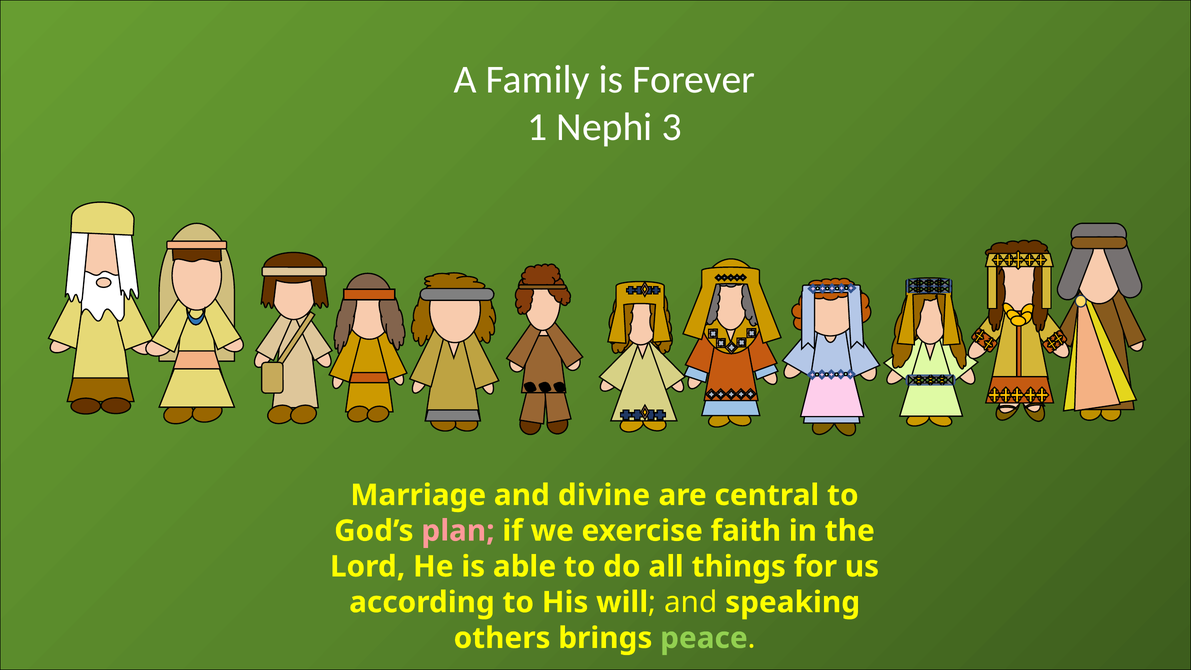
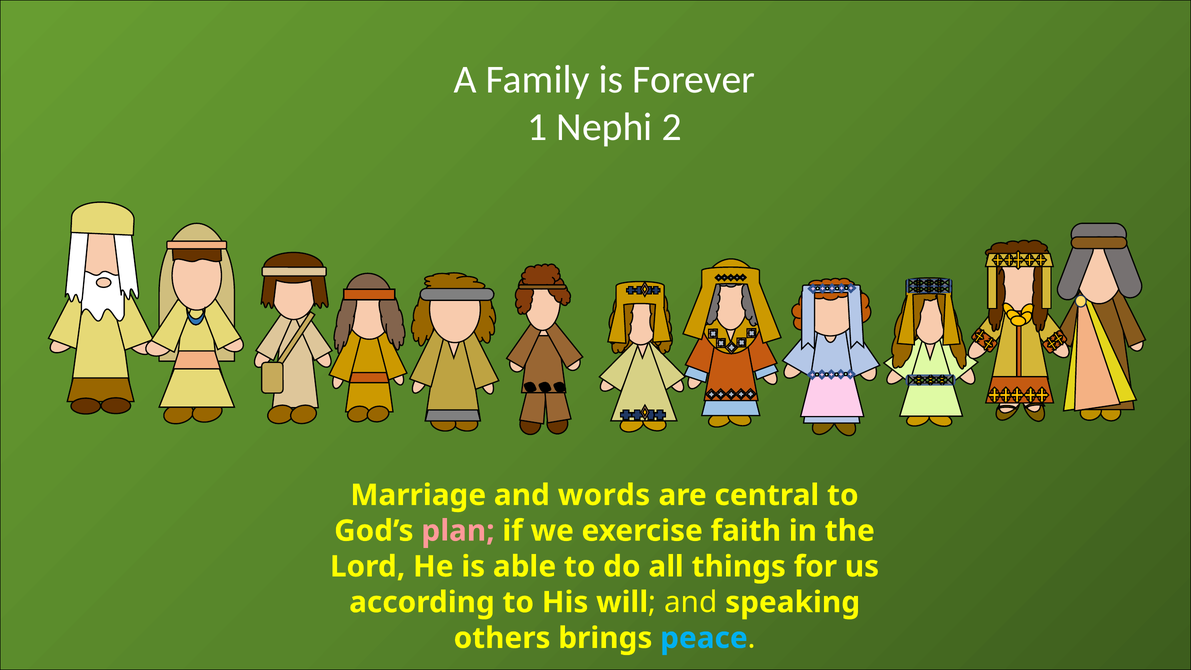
3: 3 -> 2 (672, 127)
divine: divine -> words (604, 495)
peace colour: light green -> light blue (704, 638)
